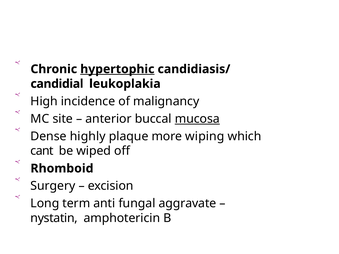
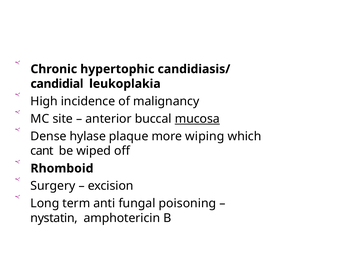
hypertophic underline: present -> none (117, 69)
highly: highly -> hylase (88, 136)
aggravate: aggravate -> poisoning (187, 204)
